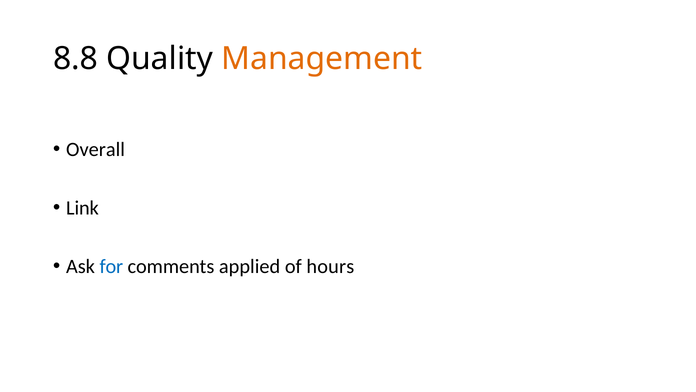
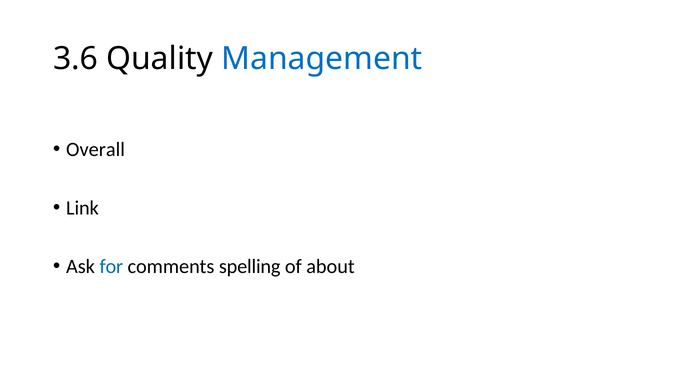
8.8: 8.8 -> 3.6 (76, 58)
Management colour: orange -> blue (322, 58)
applied: applied -> spelling (250, 266)
hours: hours -> about (330, 266)
